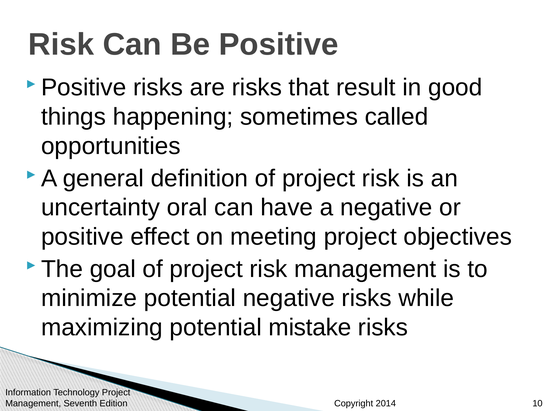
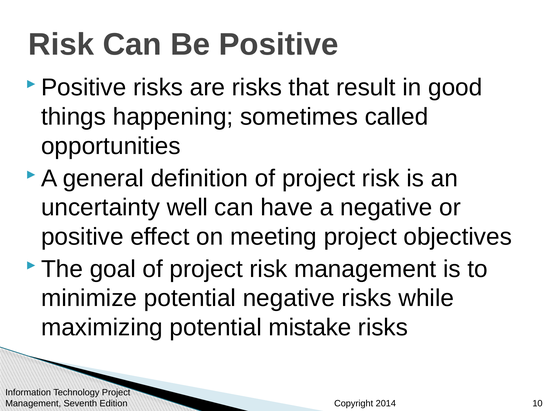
oral: oral -> well (187, 208)
